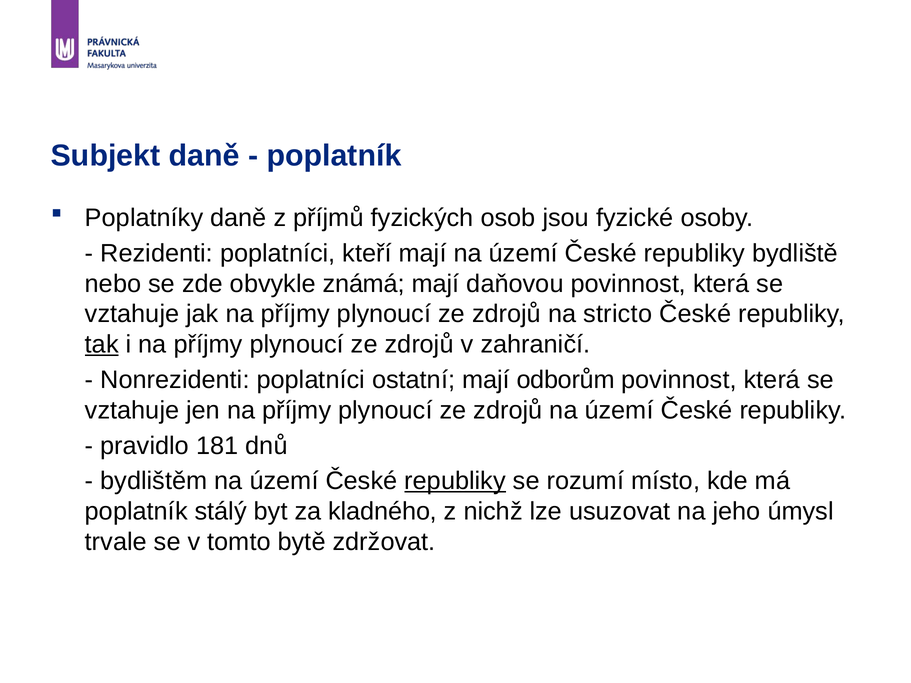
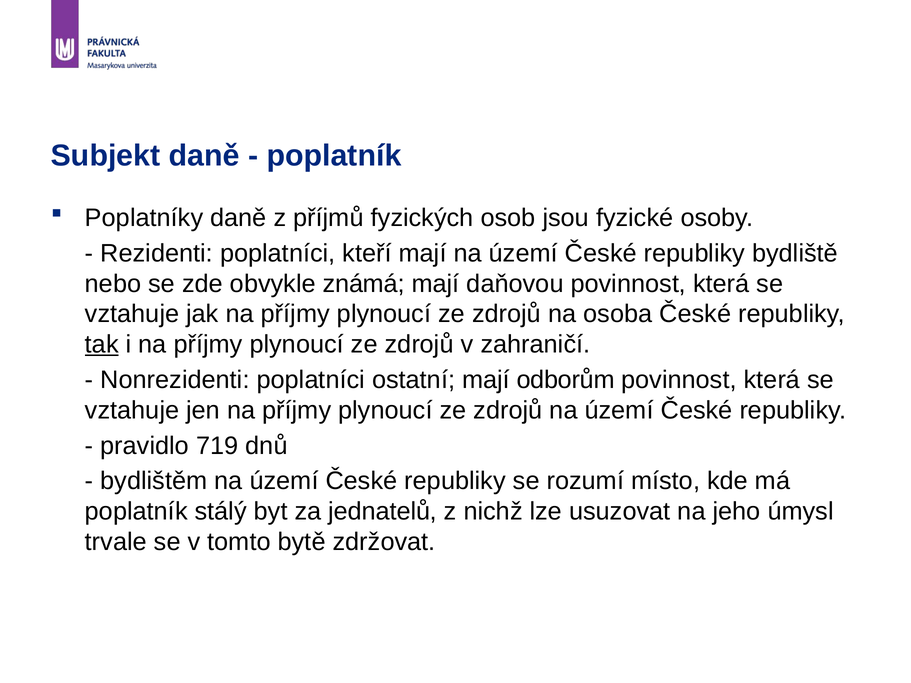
stricto: stricto -> osoba (618, 314)
181: 181 -> 719 (217, 446)
republiky underline: present -> none (455, 481)
kladného: kladného -> jednatelů (383, 512)
